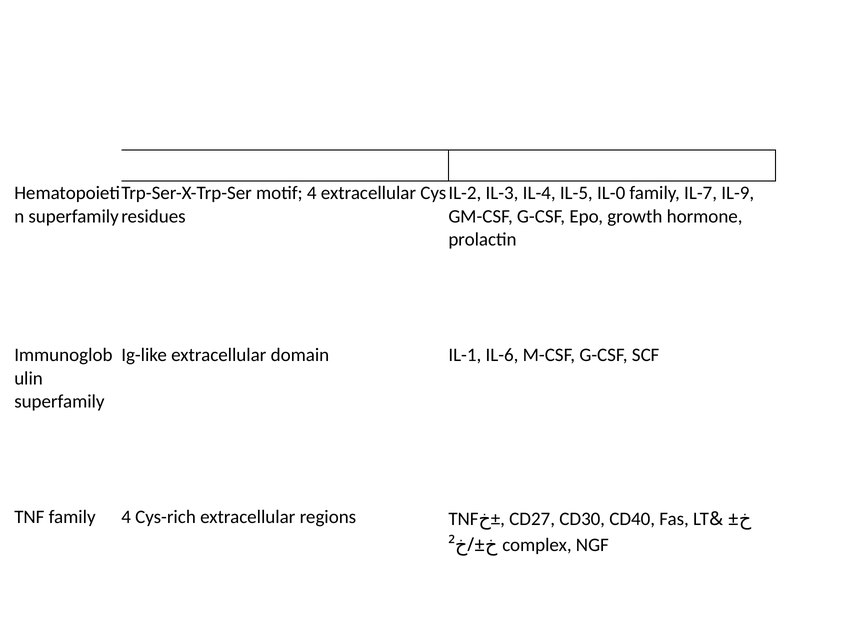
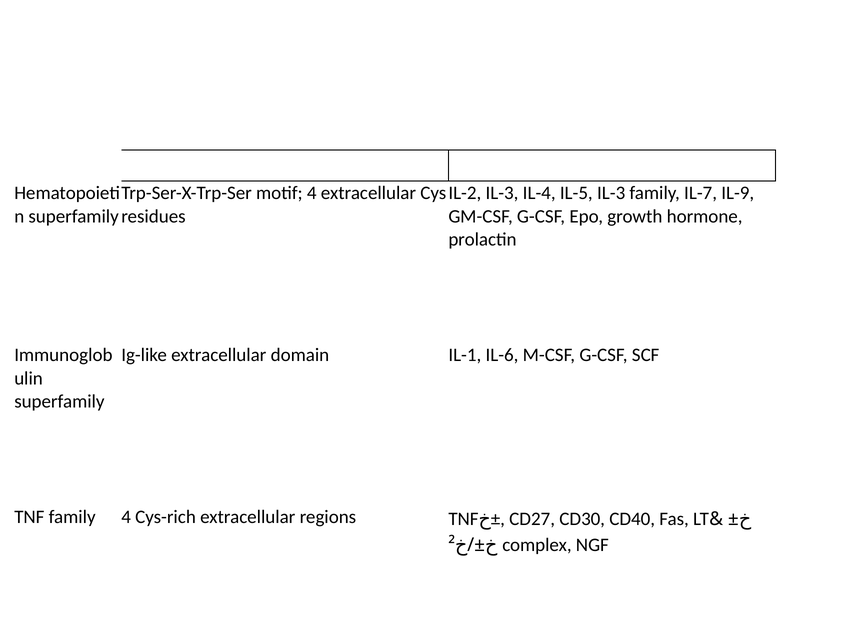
IL-5 IL-0: IL-0 -> IL-3 (611, 193)
